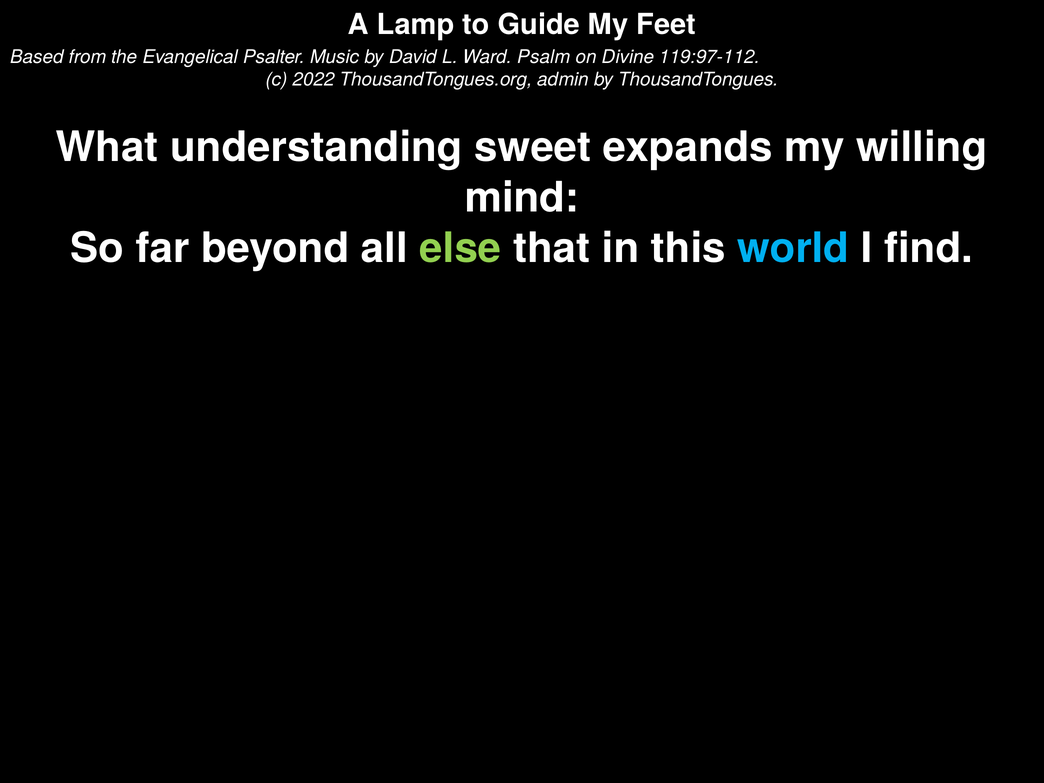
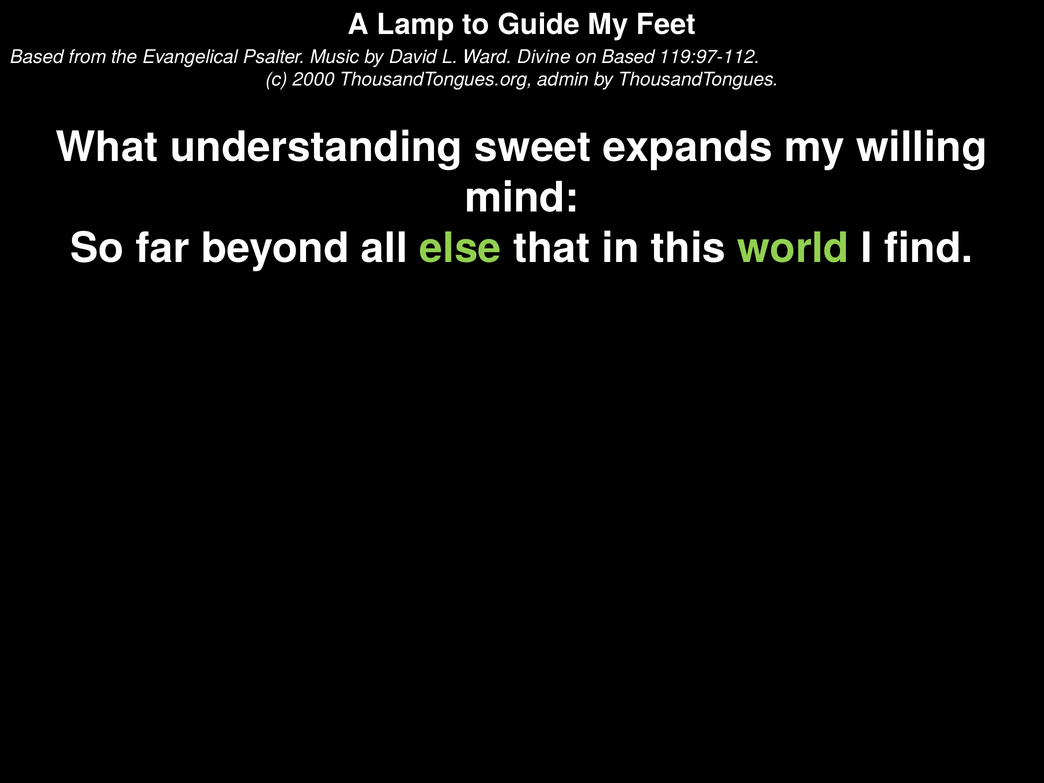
Psalm: Psalm -> Divine (544, 57)
on Divine: Divine -> Based (628, 57)
2022: 2022 -> 2000 (314, 80)
world colour: light blue -> light green (793, 248)
